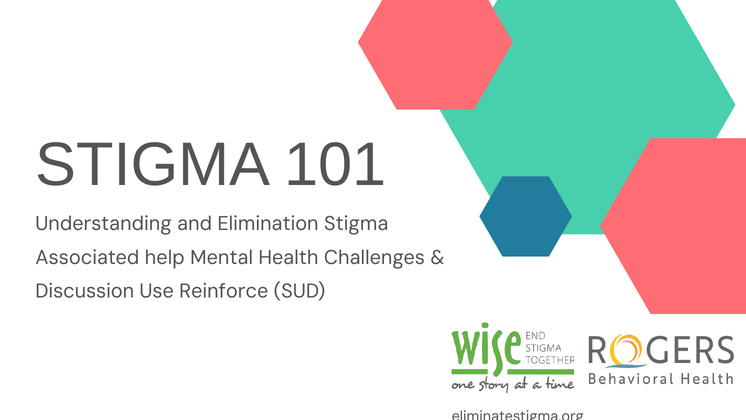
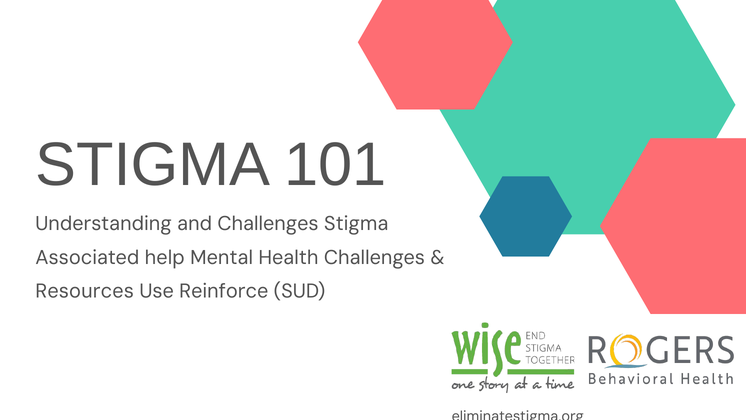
and Elimination: Elimination -> Challenges (268, 224)
Discussion: Discussion -> Resources (85, 291)
